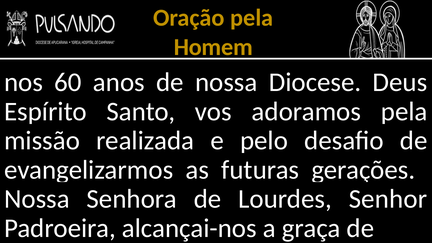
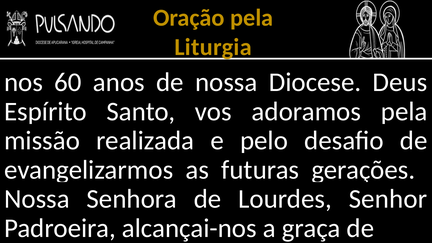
Homem: Homem -> Liturgia (213, 47)
